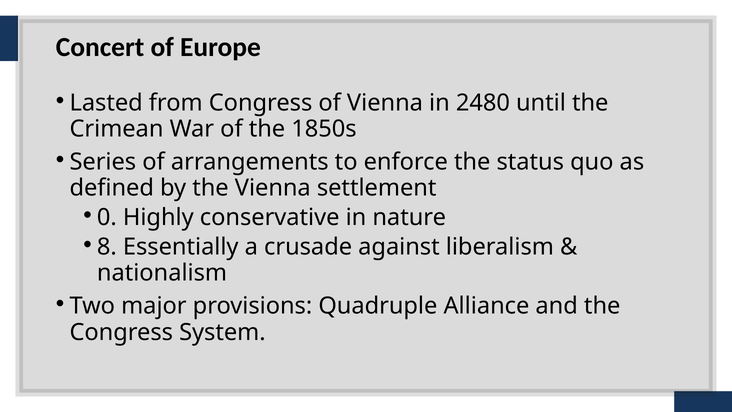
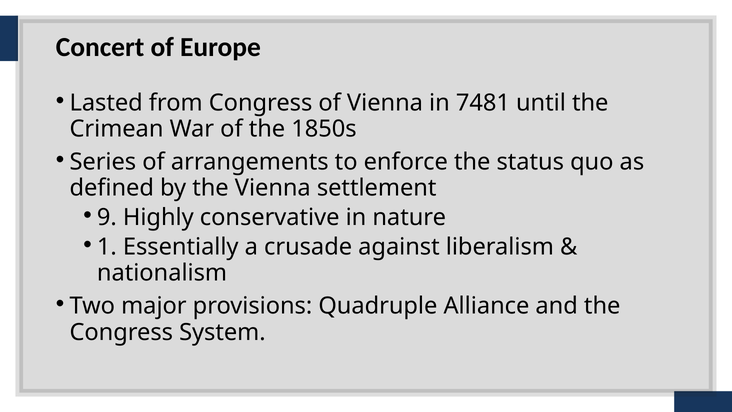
2480: 2480 -> 7481 (483, 103)
0: 0 -> 9 (107, 217)
8: 8 -> 1 (107, 247)
